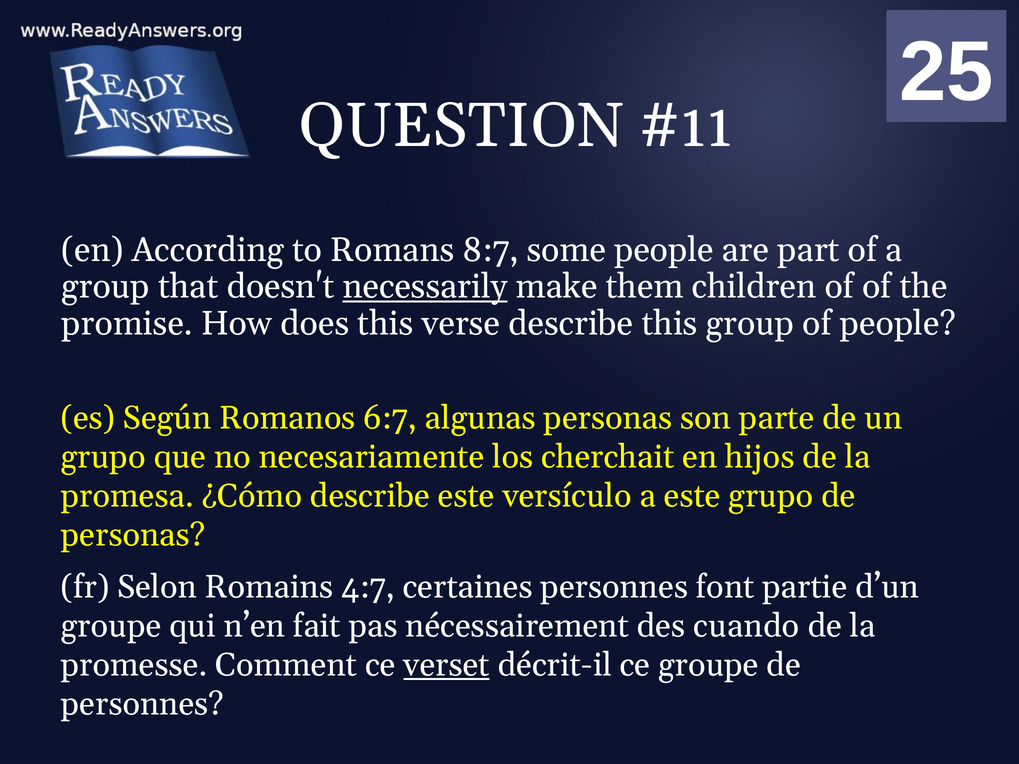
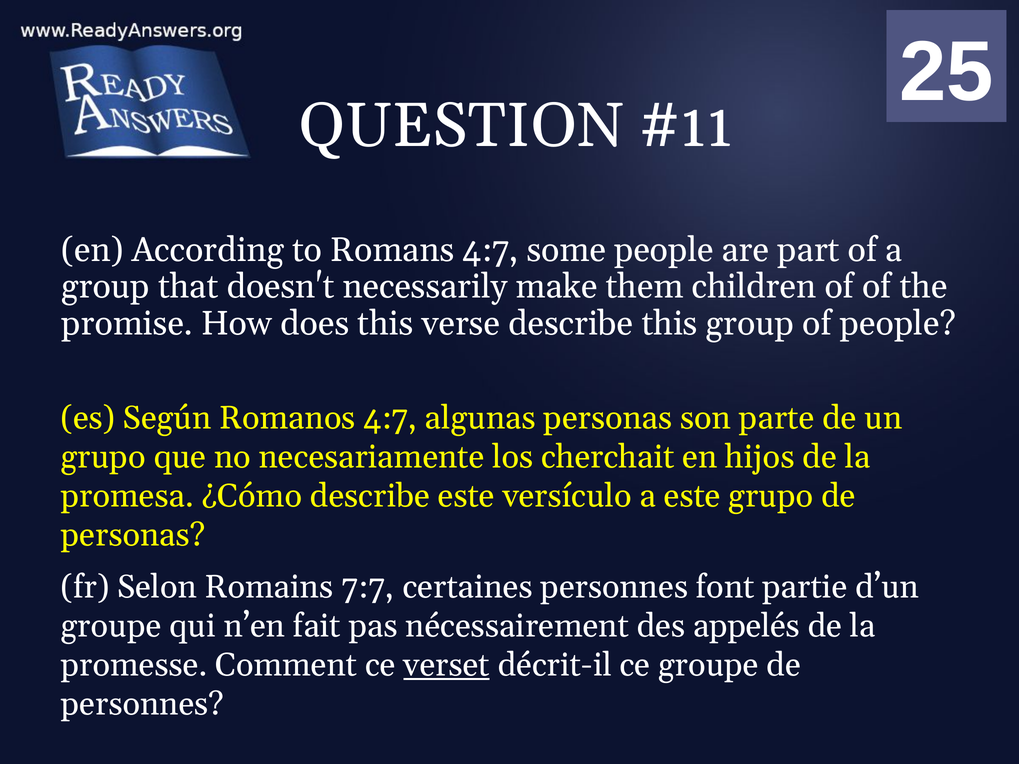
Romans 8:7: 8:7 -> 4:7 (490, 250)
necessarily underline: present -> none (425, 287)
Romanos 6:7: 6:7 -> 4:7 (390, 418)
4:7: 4:7 -> 7:7 (368, 587)
cuando: cuando -> appelés (747, 626)
